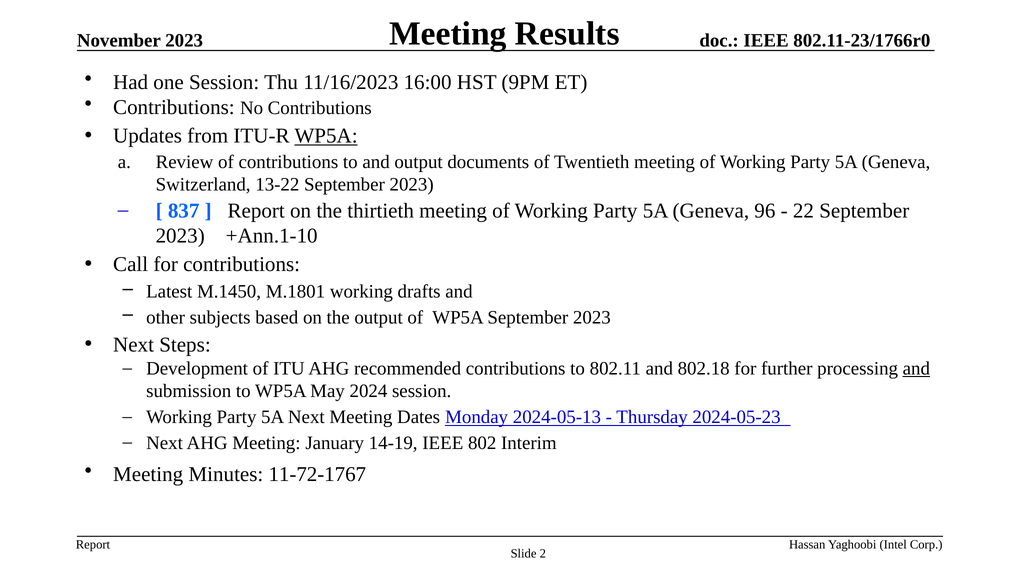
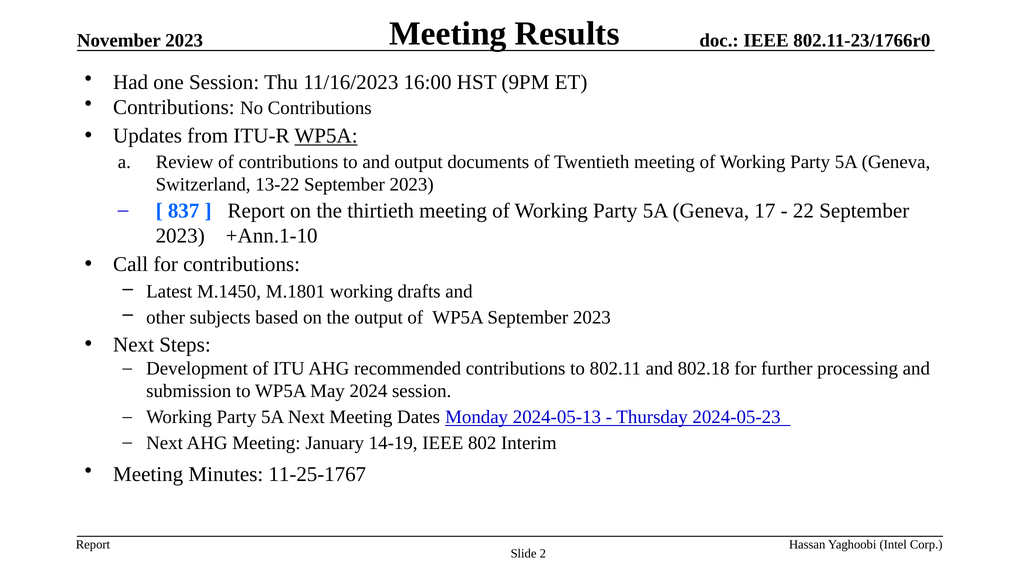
96: 96 -> 17 (765, 211)
and underline: present -> none (916, 368)
11-72-1767: 11-72-1767 -> 11-25-1767 (317, 474)
